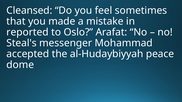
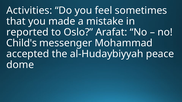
Cleansed: Cleansed -> Activities (29, 10)
Steal's: Steal's -> Child's (22, 43)
